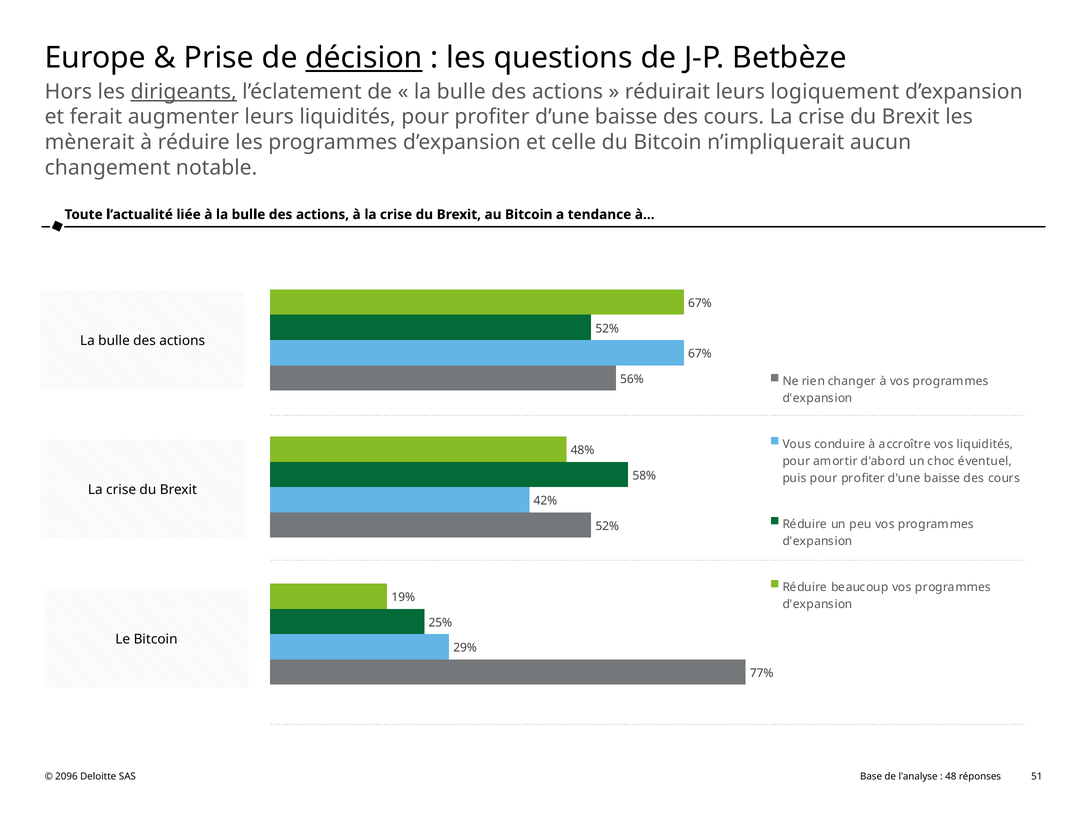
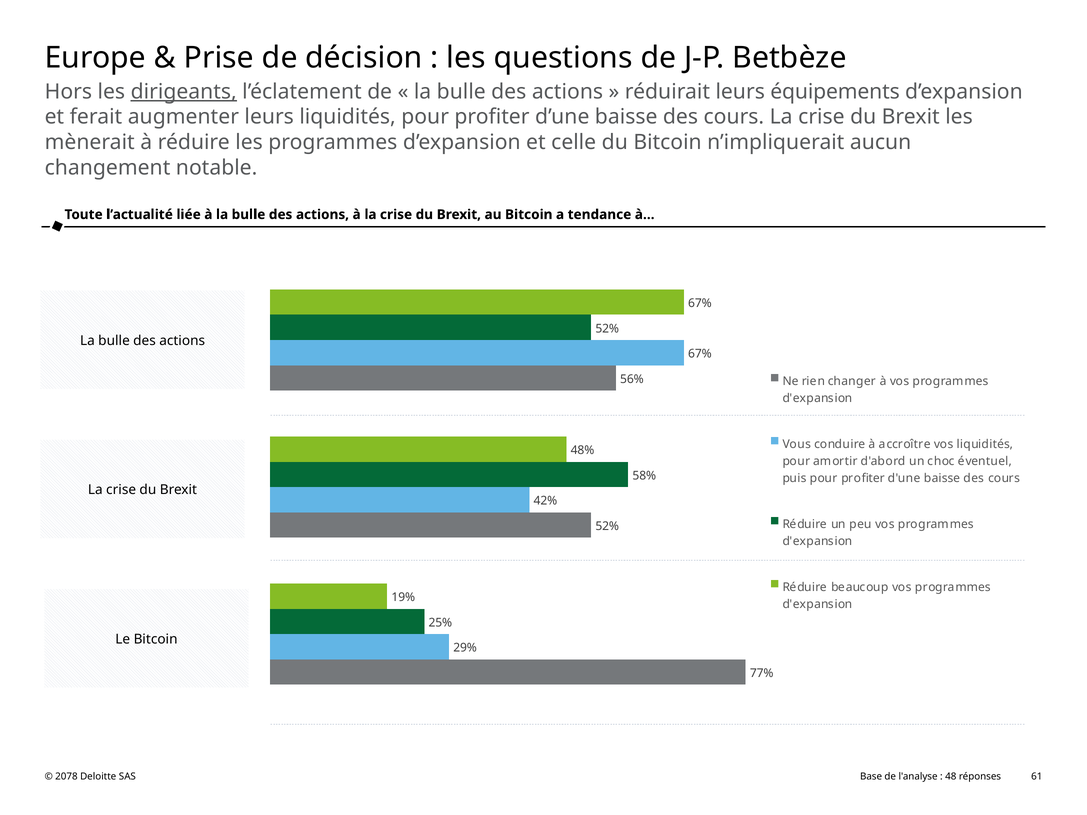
décision underline: present -> none (364, 58)
logiquement: logiquement -> équipements (835, 92)
2096: 2096 -> 2078 (66, 777)
51: 51 -> 61 (1037, 777)
